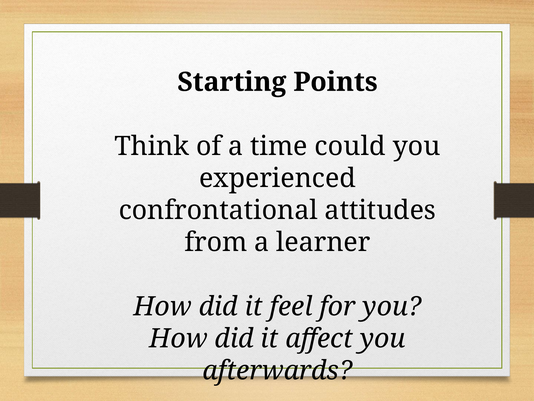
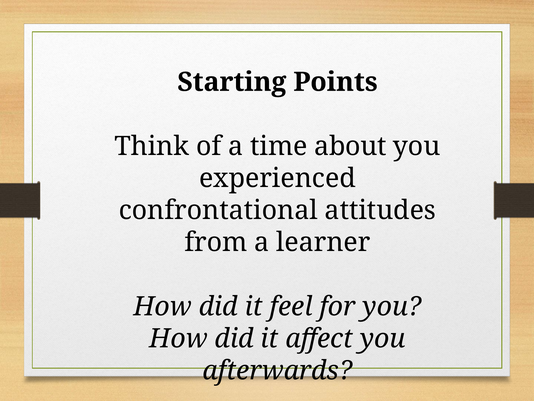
could: could -> about (350, 146)
